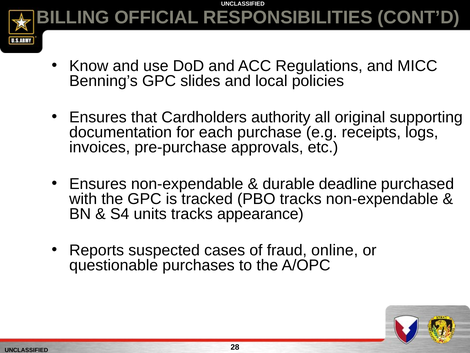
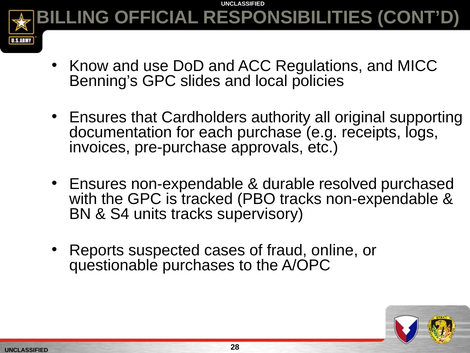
deadline: deadline -> resolved (348, 184)
appearance: appearance -> supervisory (260, 214)
